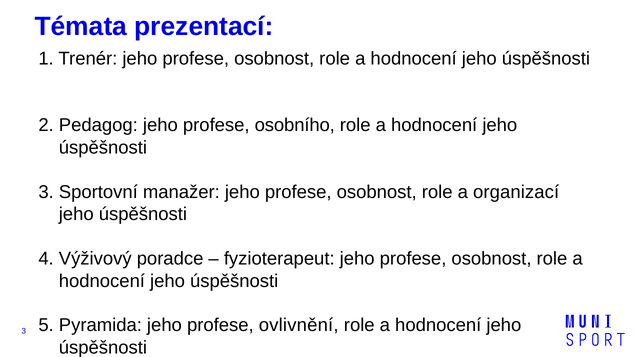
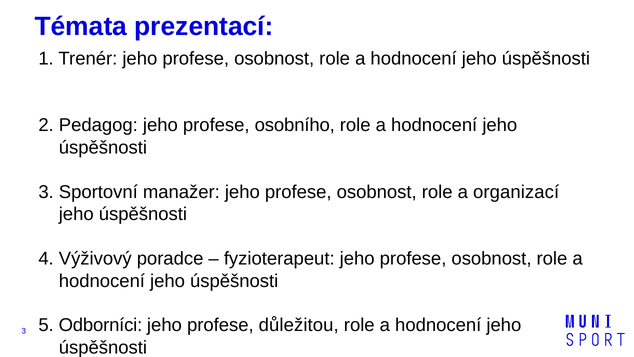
Pyramida: Pyramida -> Odborníci (100, 325)
ovlivnění: ovlivnění -> důležitou (299, 325)
